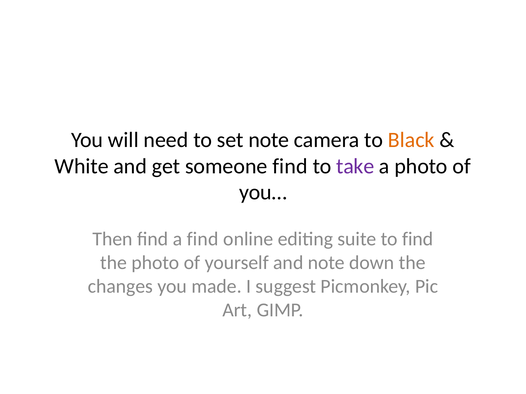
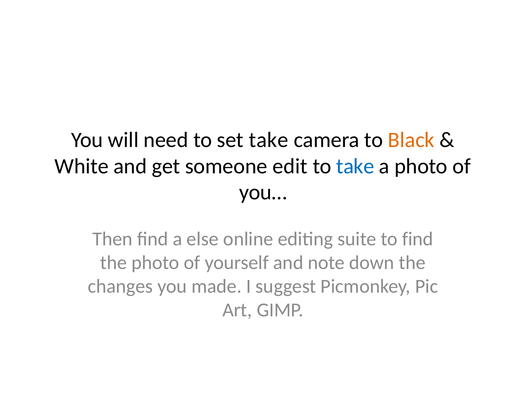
set note: note -> take (269, 140)
someone find: find -> edit (290, 166)
take colour: purple -> blue (355, 166)
a find: find -> else (203, 239)
